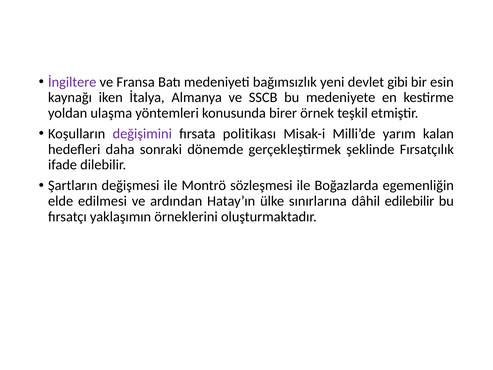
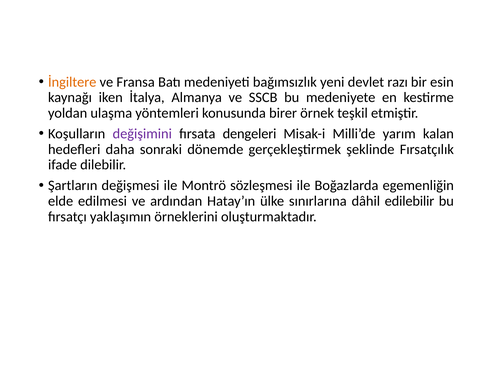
İngiltere colour: purple -> orange (72, 82)
gibi: gibi -> razı (398, 82)
politikası: politikası -> dengeleri (250, 134)
